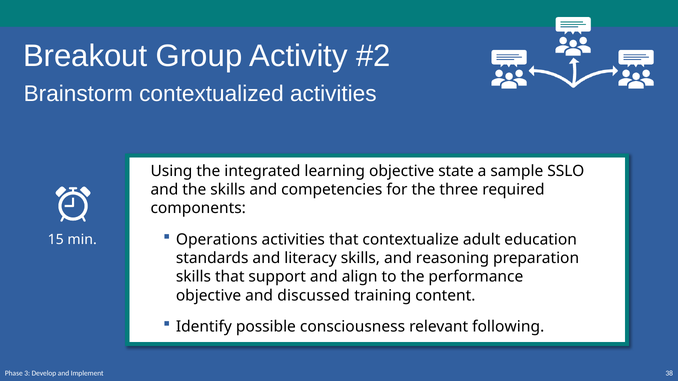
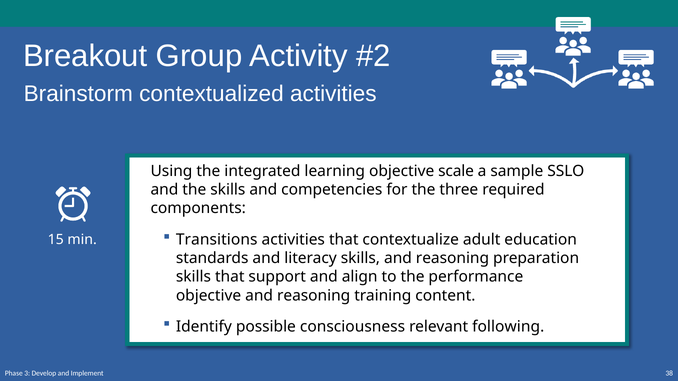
state: state -> scale (456, 171)
Operations: Operations -> Transitions (217, 240)
objective and discussed: discussed -> reasoning (314, 296)
